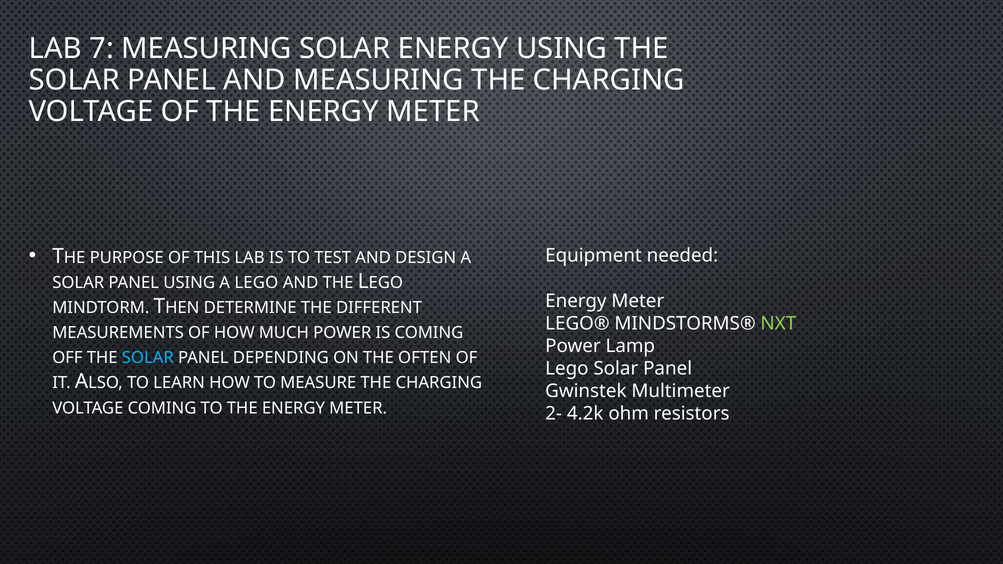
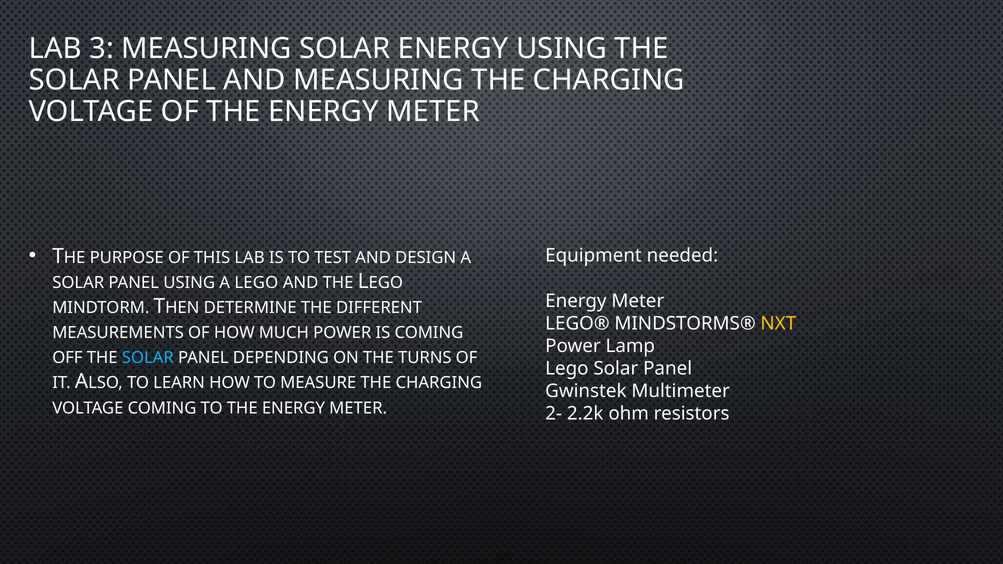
7: 7 -> 3 (102, 48)
NXT colour: light green -> yellow (778, 323)
OFTEN: OFTEN -> TURNS (425, 358)
4.2k: 4.2k -> 2.2k (585, 414)
